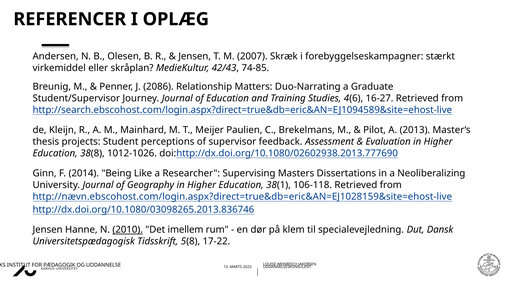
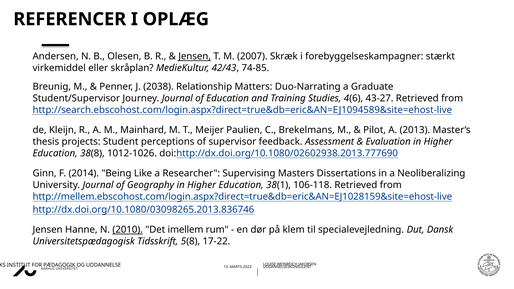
Jensen underline: none -> present (195, 56)
2086: 2086 -> 2038 (158, 87)
16-27: 16-27 -> 43-27 (380, 98)
http://nævn.ebscohost.com/login.aspx?direct=true&db=eric&AN=EJ1028159&site=ehost-live: http://nævn.ebscohost.com/login.aspx?direct=true&db=eric&AN=EJ1028159&site=ehost-live -> http://mellem.ebscohost.com/login.aspx?direct=true&db=eric&AN=EJ1028159&site=ehost-live (242, 197)
